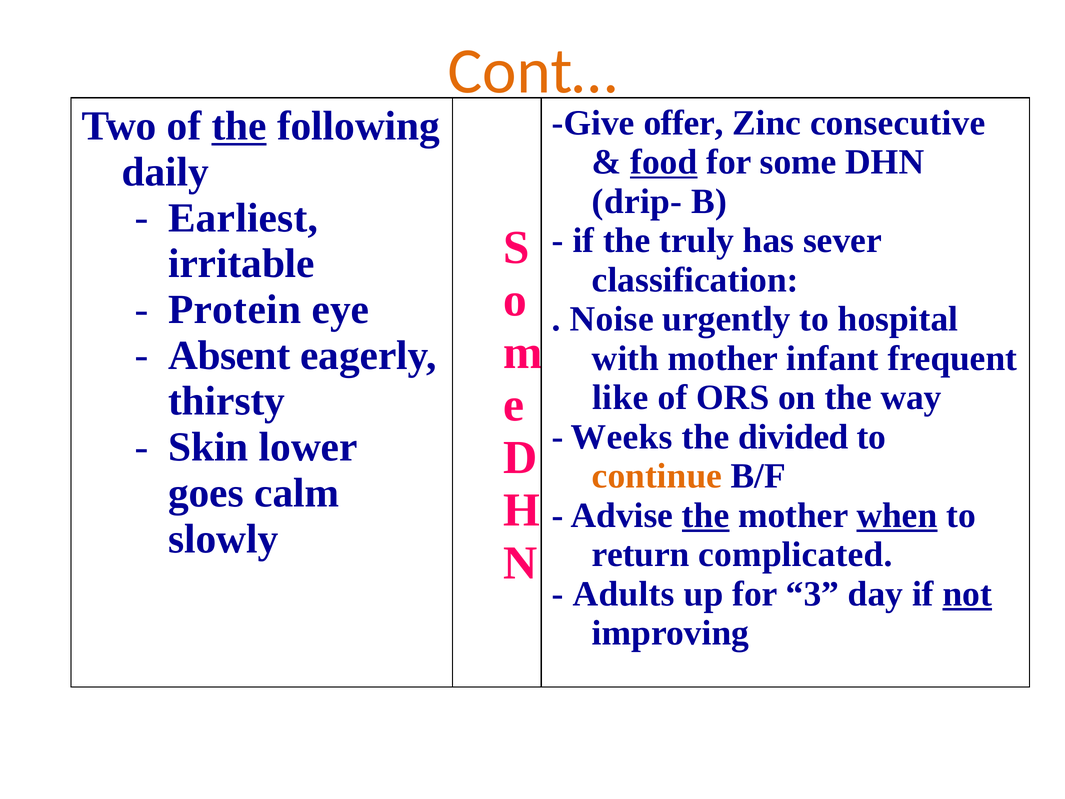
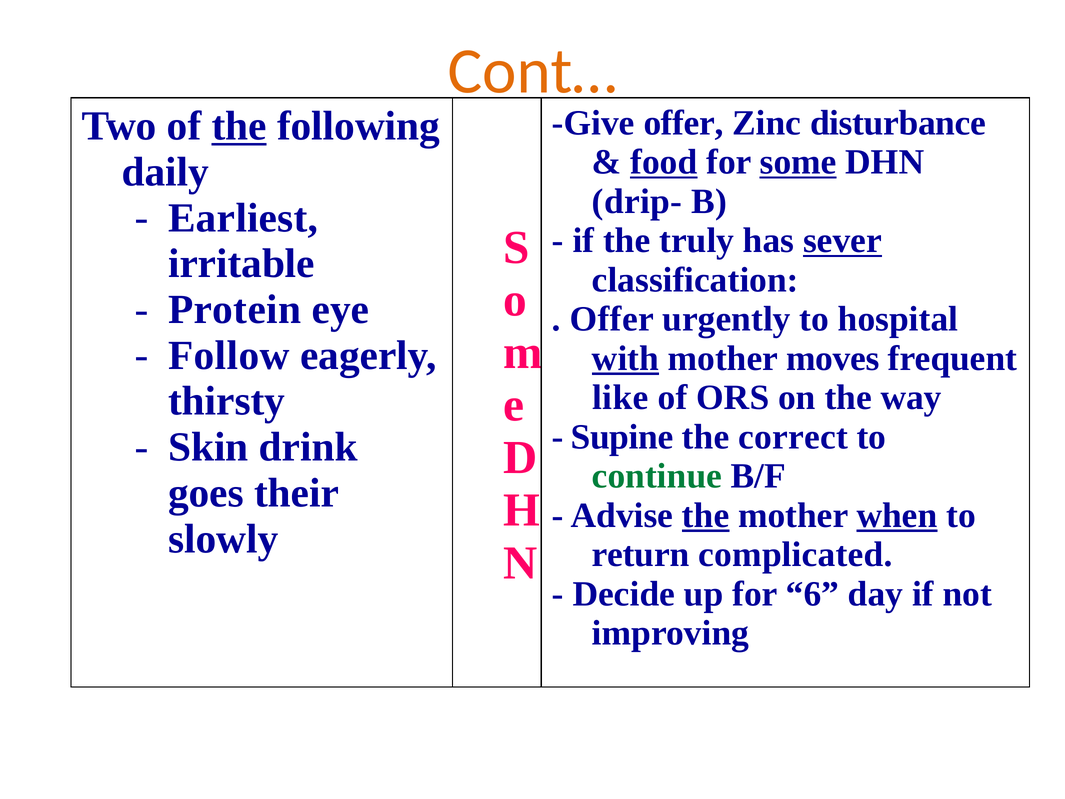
consecutive: consecutive -> disturbance (898, 123)
some underline: none -> present (798, 162)
sever underline: none -> present (842, 241)
Noise: Noise -> Offer (612, 319)
Absent: Absent -> Follow (229, 355)
with underline: none -> present (625, 358)
infant: infant -> moves (833, 358)
Weeks: Weeks -> Supine (622, 437)
divided: divided -> correct (793, 437)
lower: lower -> drink (308, 447)
continue colour: orange -> green (657, 476)
calm: calm -> their (297, 493)
Adults: Adults -> Decide (624, 594)
3: 3 -> 6 (812, 594)
not underline: present -> none (967, 594)
